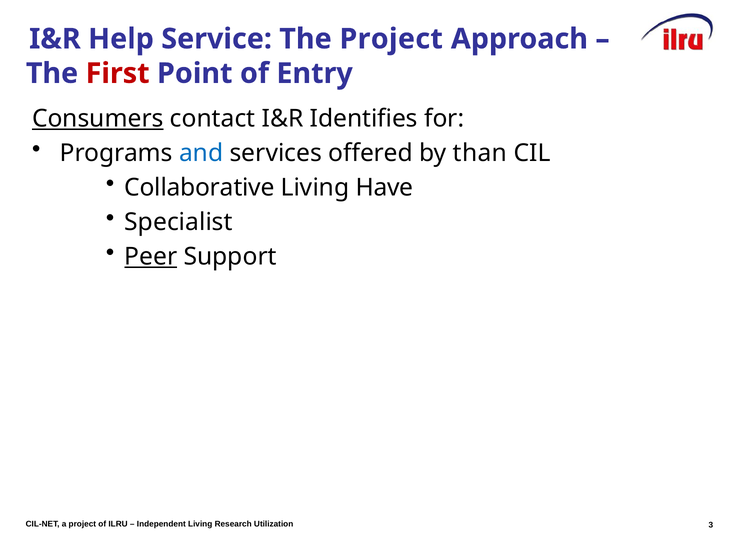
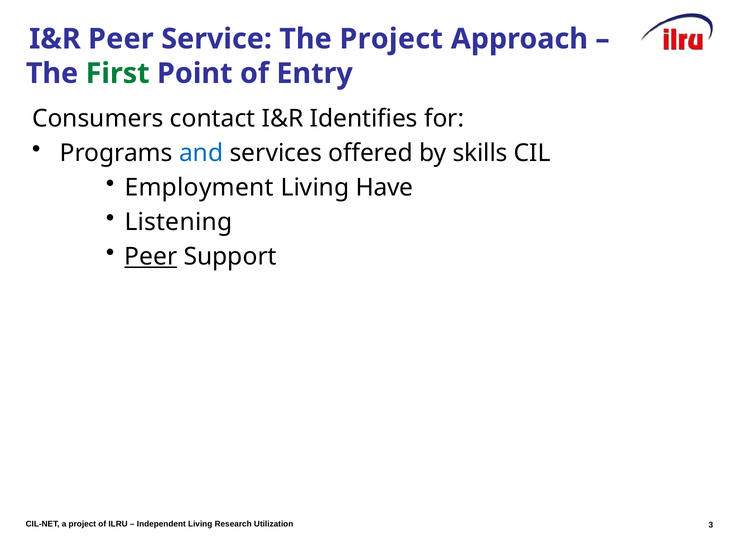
I&R Help: Help -> Peer (121, 39)
First colour: red -> green (118, 73)
Consumers underline: present -> none (98, 119)
than: than -> skills (480, 153)
Collaborative: Collaborative -> Employment (199, 188)
Specialist: Specialist -> Listening (178, 222)
